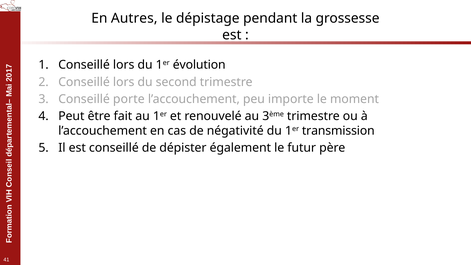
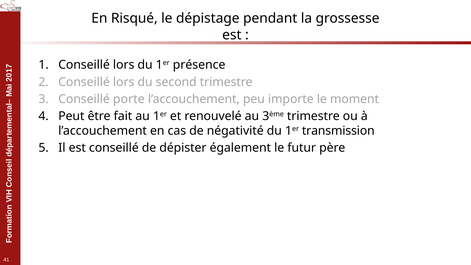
Autres: Autres -> Risqué (134, 18)
évolution: évolution -> présence (199, 65)
